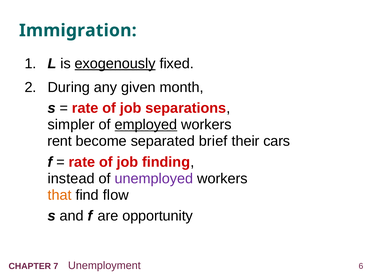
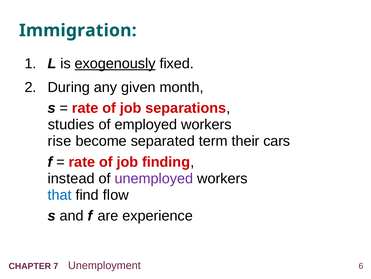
simpler: simpler -> studies (71, 124)
employed underline: present -> none (146, 124)
rent: rent -> rise (59, 141)
brief: brief -> term (213, 141)
that colour: orange -> blue (60, 194)
opportunity: opportunity -> experience (158, 215)
